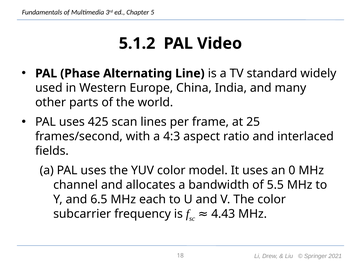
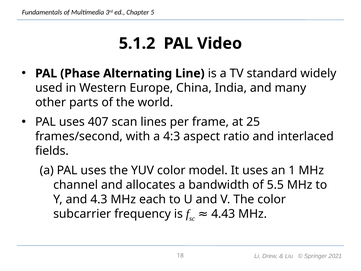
425: 425 -> 407 (98, 122)
0: 0 -> 1 (292, 170)
6.5: 6.5 -> 4.3 (99, 199)
